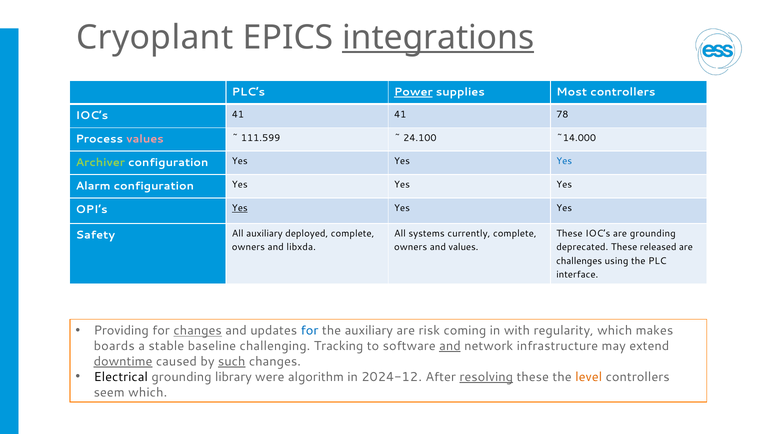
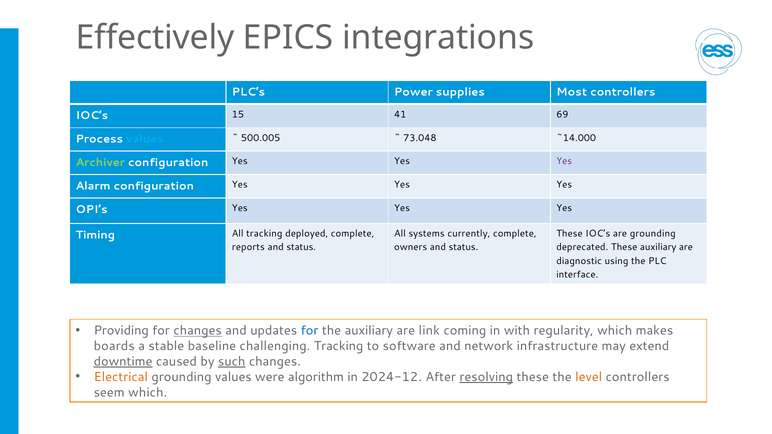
Cryoplant: Cryoplant -> Effectively (155, 38)
integrations underline: present -> none (438, 38)
Power underline: present -> none (413, 92)
IOC’s 41: 41 -> 15 (238, 114)
78: 78 -> 69 (562, 114)
values colour: pink -> light blue (145, 139)
111.599: 111.599 -> 500.005 (261, 138)
24.100: 24.100 -> 73.048 (420, 138)
Yes colour: blue -> purple (564, 161)
Yes underline: present -> none (240, 208)
Safety: Safety -> Timing (95, 235)
All auxiliary: auxiliary -> tracking (264, 234)
owners: owners -> reports (248, 247)
libxda: libxda -> status (301, 247)
values: values -> status (463, 247)
These released: released -> auxiliary (658, 247)
challenges: challenges -> diagnostic (579, 261)
risk: risk -> link (429, 331)
and underline: present -> none (450, 346)
Electrical colour: black -> orange (121, 377)
grounding library: library -> values (233, 377)
